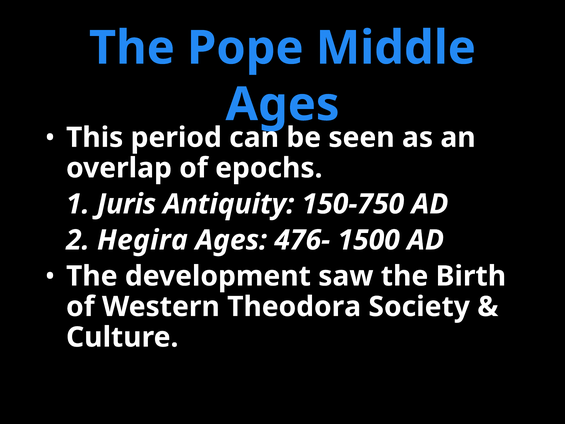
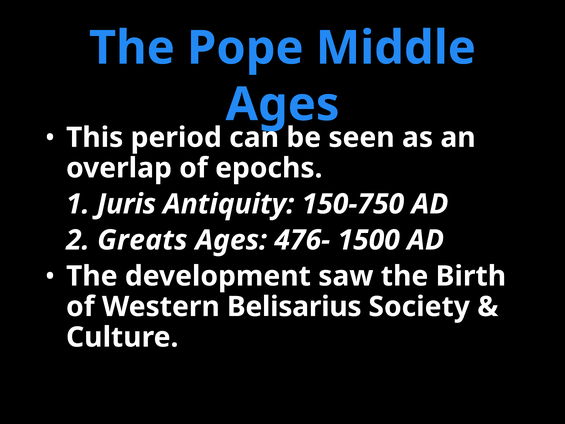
Hegira: Hegira -> Greats (142, 240)
Theodora: Theodora -> Belisarius (294, 307)
